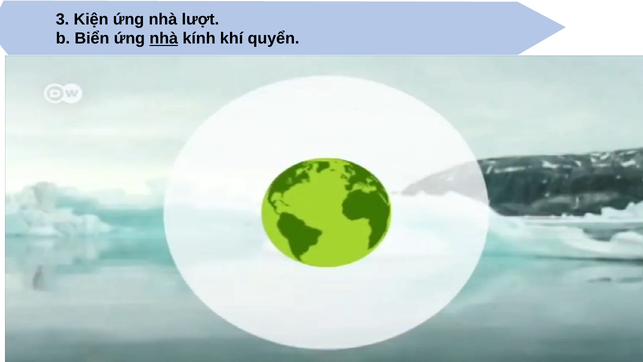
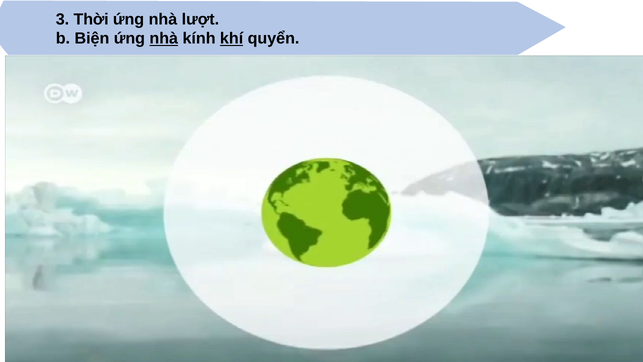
Kiện: Kiện -> Thời (91, 19)
Biển: Biển -> Biện (92, 39)
khí underline: none -> present (232, 39)
